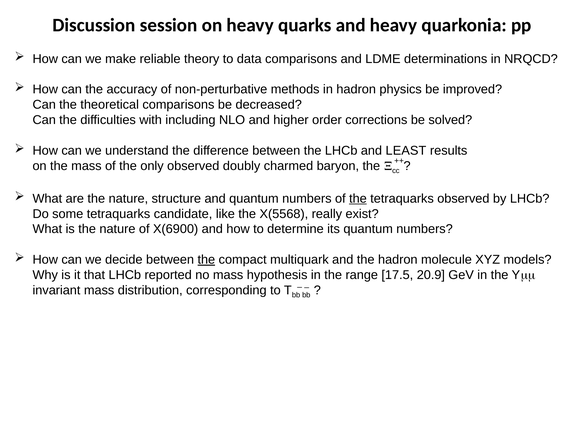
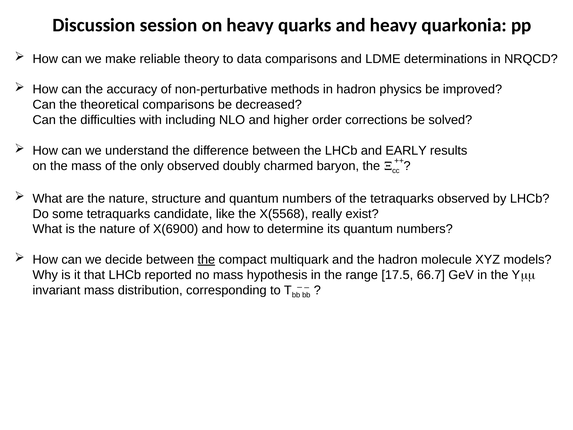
LEAST: LEAST -> EARLY (406, 150)
the underline: present -> none (358, 198)
20.9: 20.9 -> 66.7 (431, 275)
